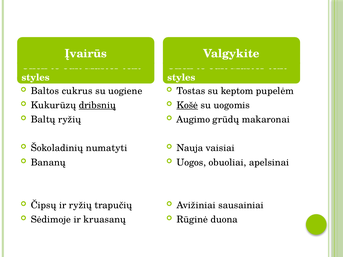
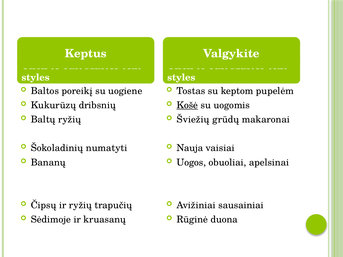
Įvairūs: Įvairūs -> Keptus (86, 54)
cukrus: cukrus -> poreikį (77, 91)
dribsnių underline: present -> none (97, 105)
Augimo: Augimo -> Šviežių (193, 120)
